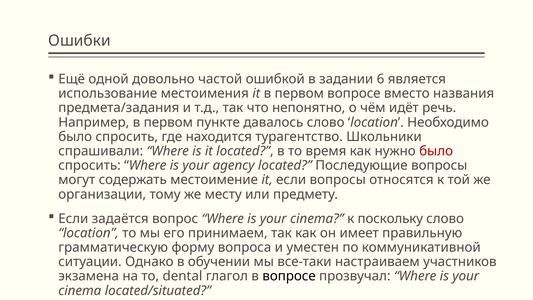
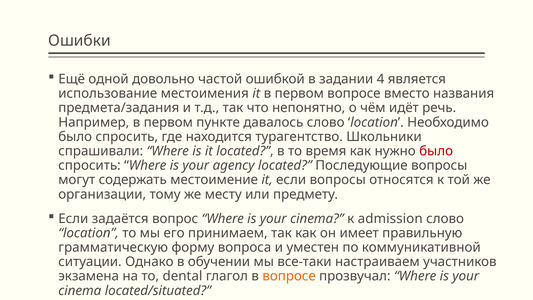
6: 6 -> 4 (381, 79)
поскольку: поскольку -> admission (390, 219)
вопросе colour: black -> orange (289, 276)
